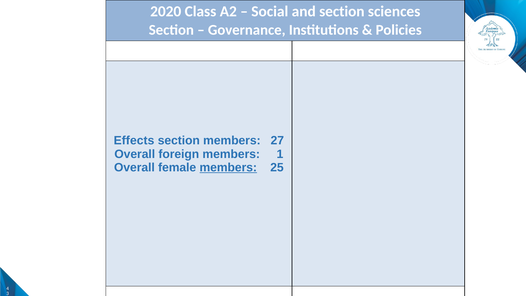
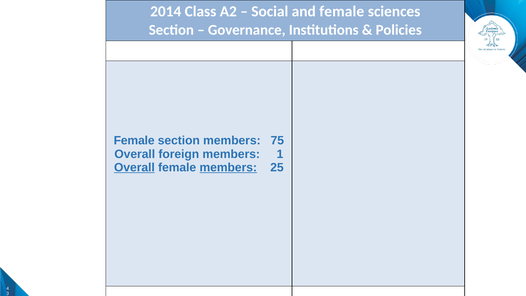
2020: 2020 -> 2014 (166, 12)
and section: section -> female (342, 12)
Effects: Effects -> Female (134, 141)
27: 27 -> 75 (277, 141)
Overall underline: none -> present (134, 167)
